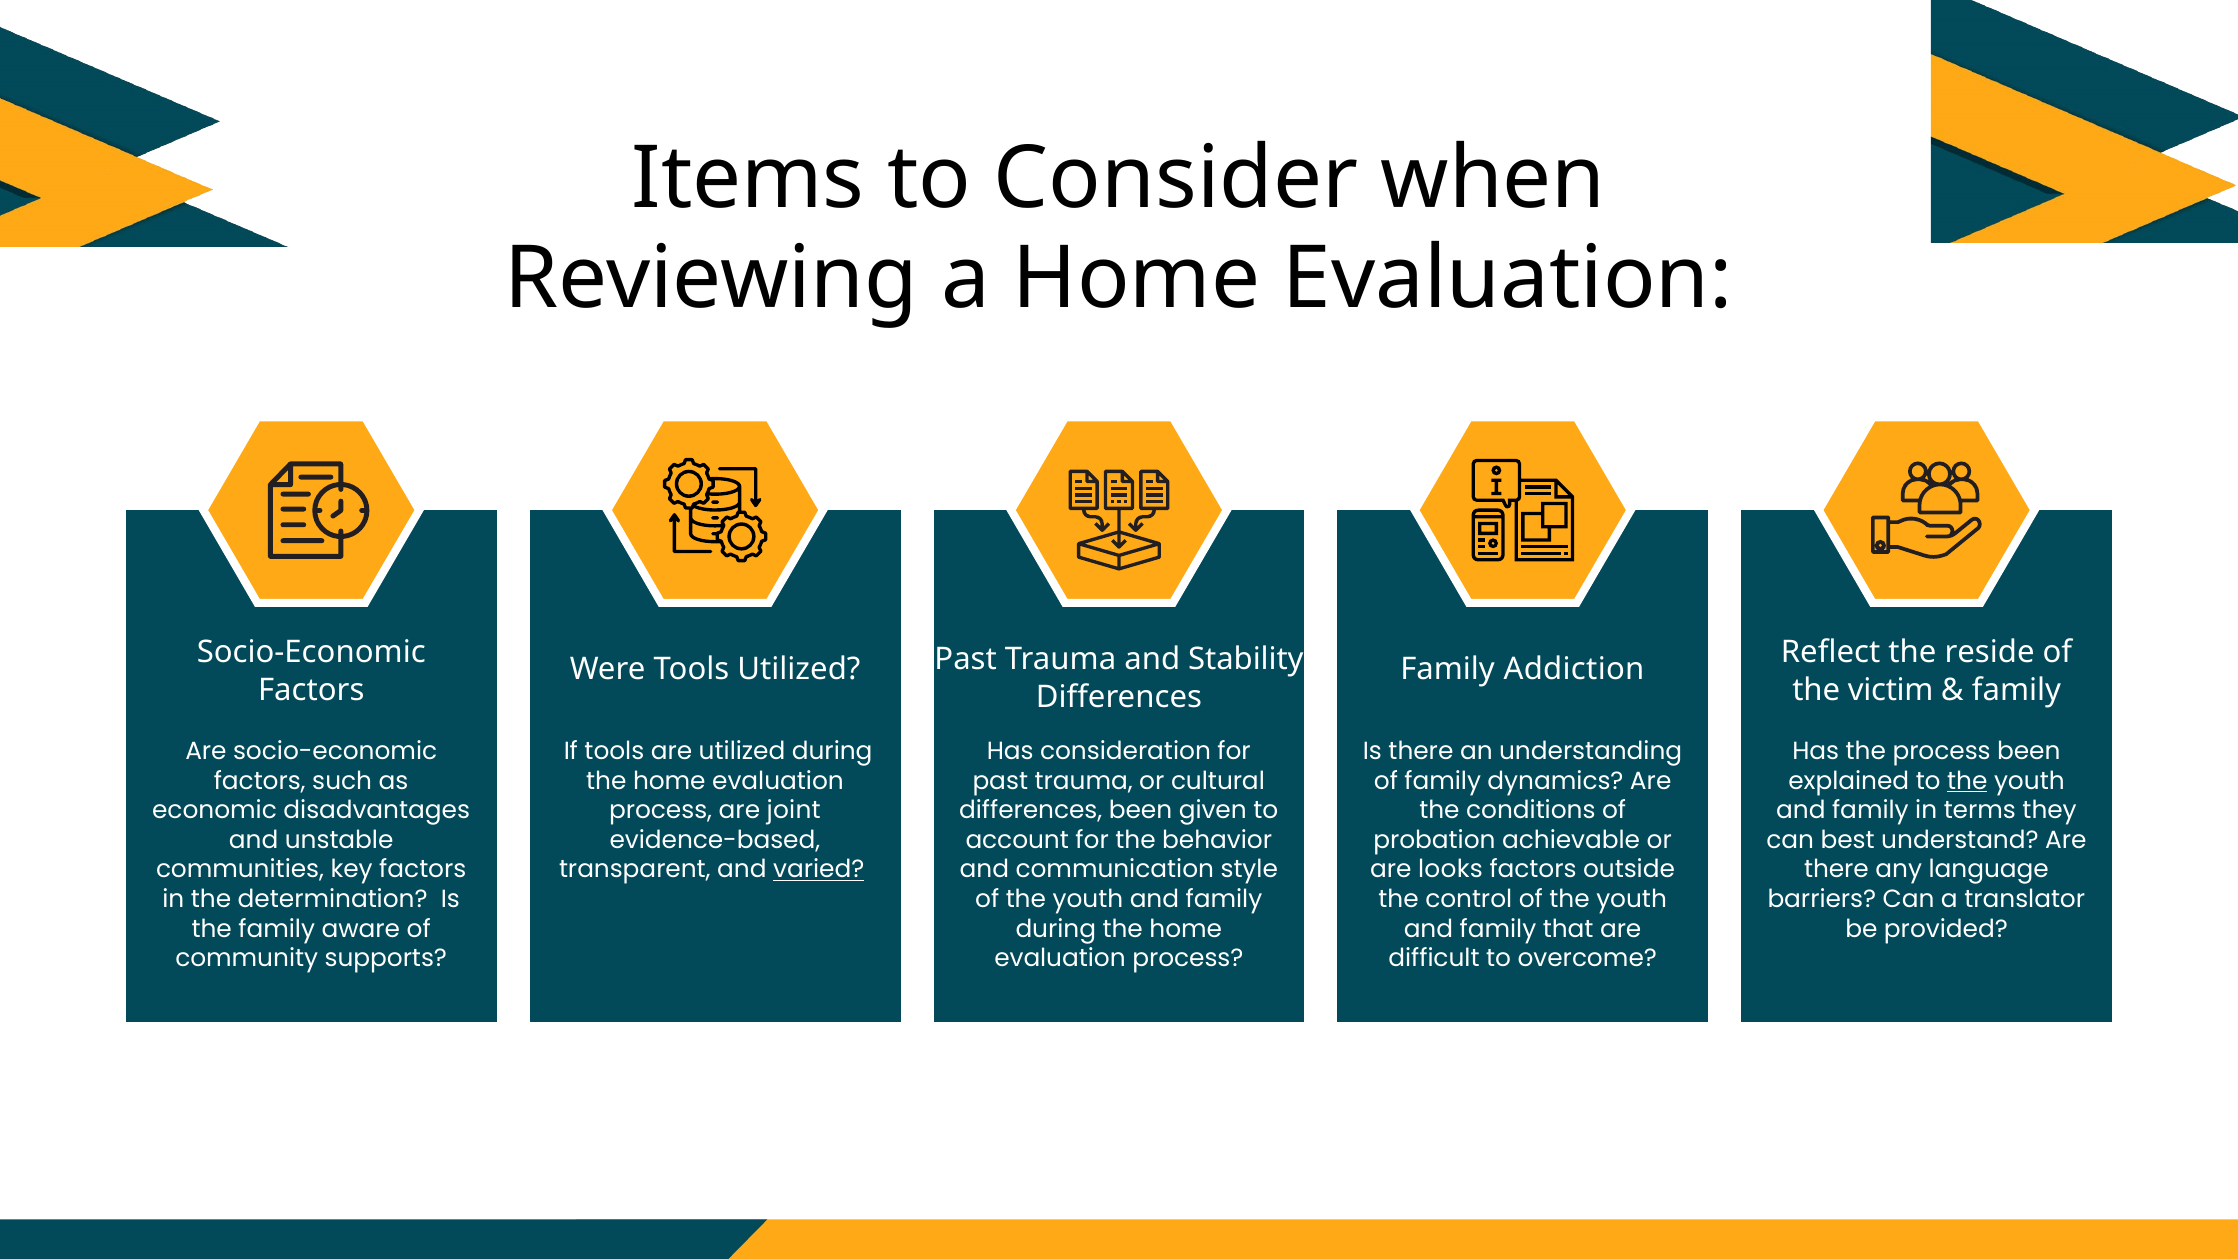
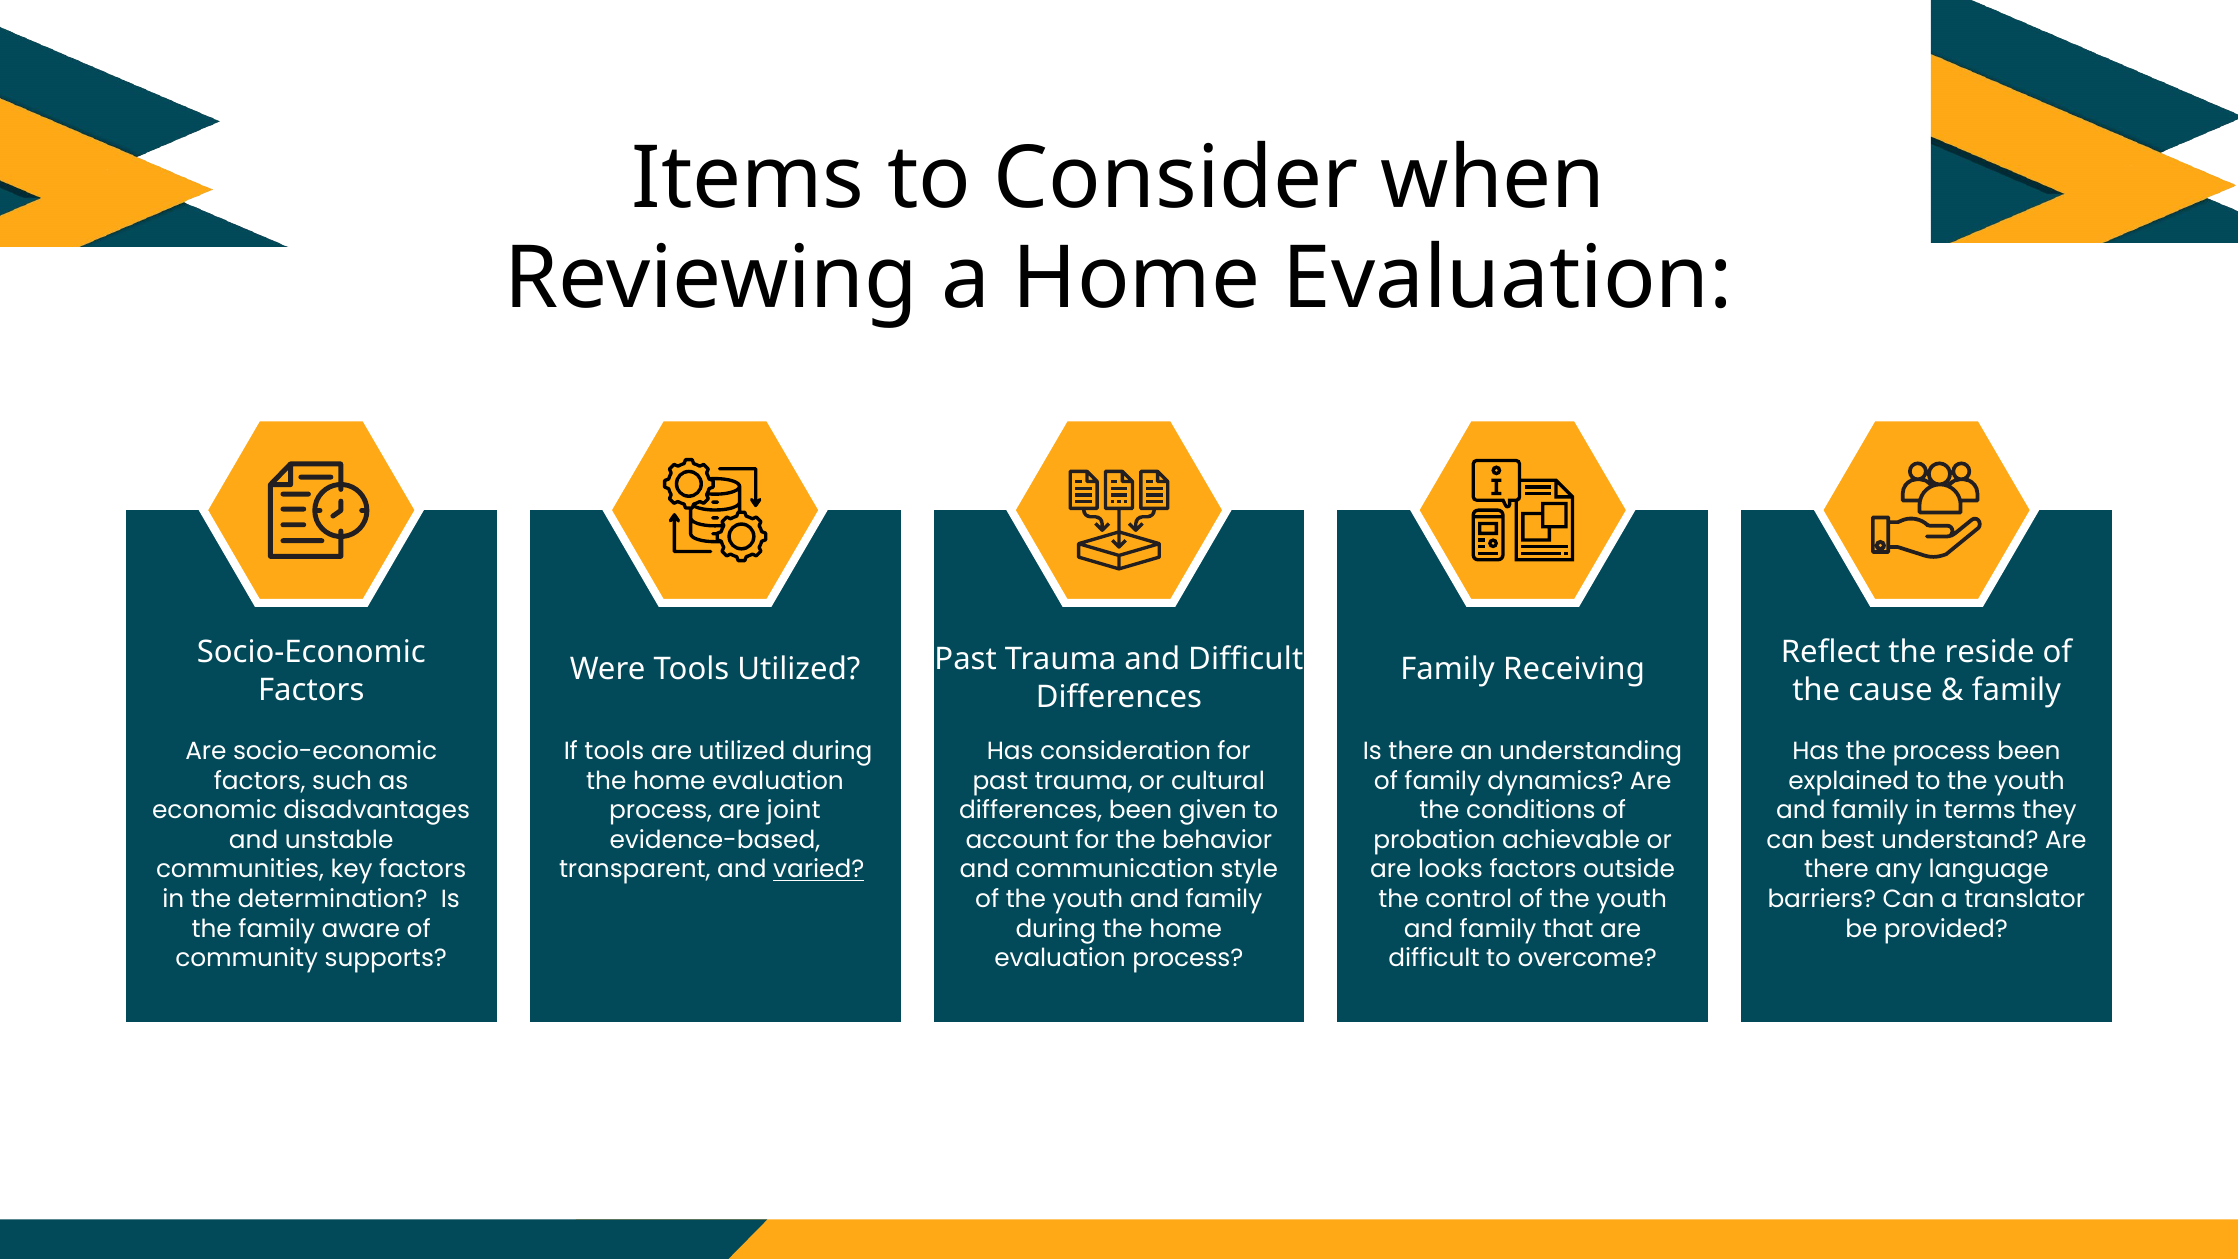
and Stability: Stability -> Difficult (1246, 660)
Addiction: Addiction -> Receiving (1574, 669)
victim: victim -> cause (1891, 690)
the underline: present -> none (1967, 781)
